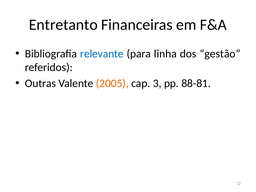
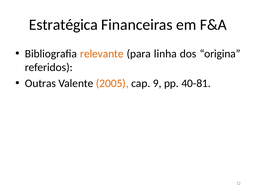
Entretanto: Entretanto -> Estratégica (63, 25)
relevante colour: blue -> orange (102, 54)
gestão: gestão -> origina (220, 54)
3: 3 -> 9 (157, 83)
88-81: 88-81 -> 40-81 (196, 83)
